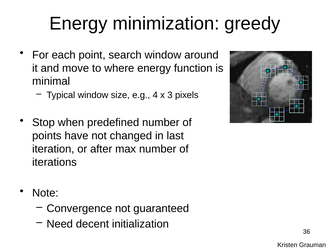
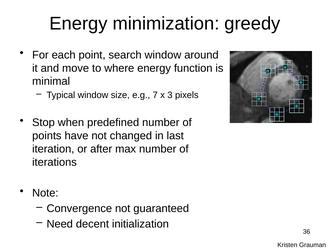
4: 4 -> 7 (155, 95)
